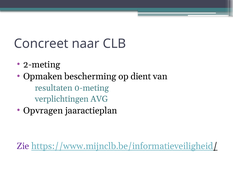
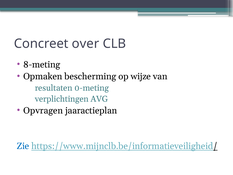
naar: naar -> over (86, 44)
2-meting: 2-meting -> 8-meting (42, 65)
dient: dient -> wijze (141, 76)
Zie colour: purple -> blue (23, 146)
